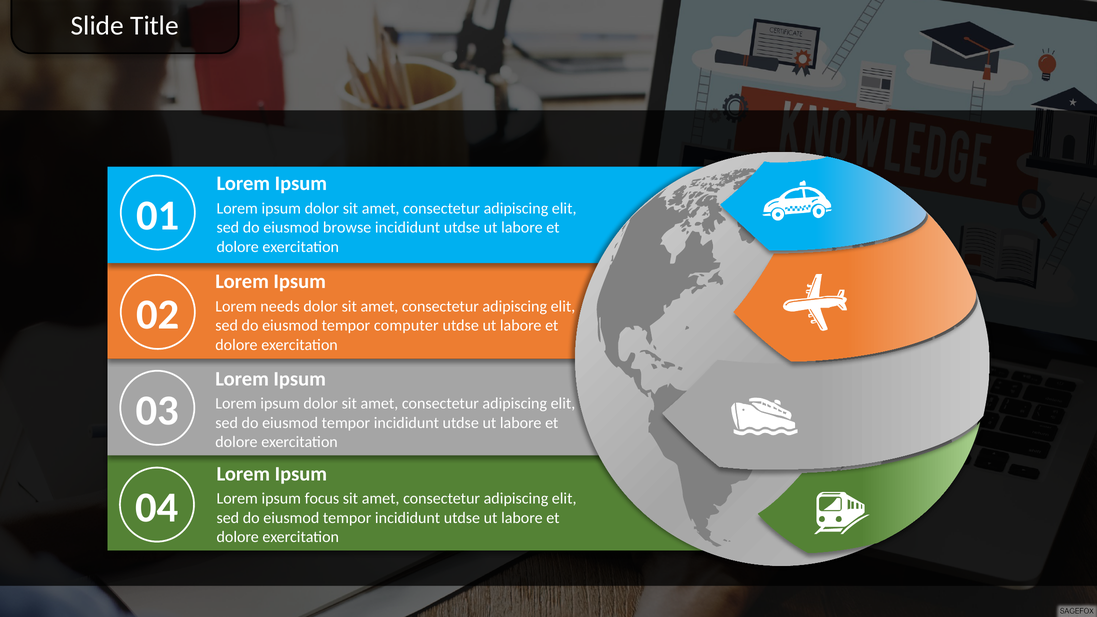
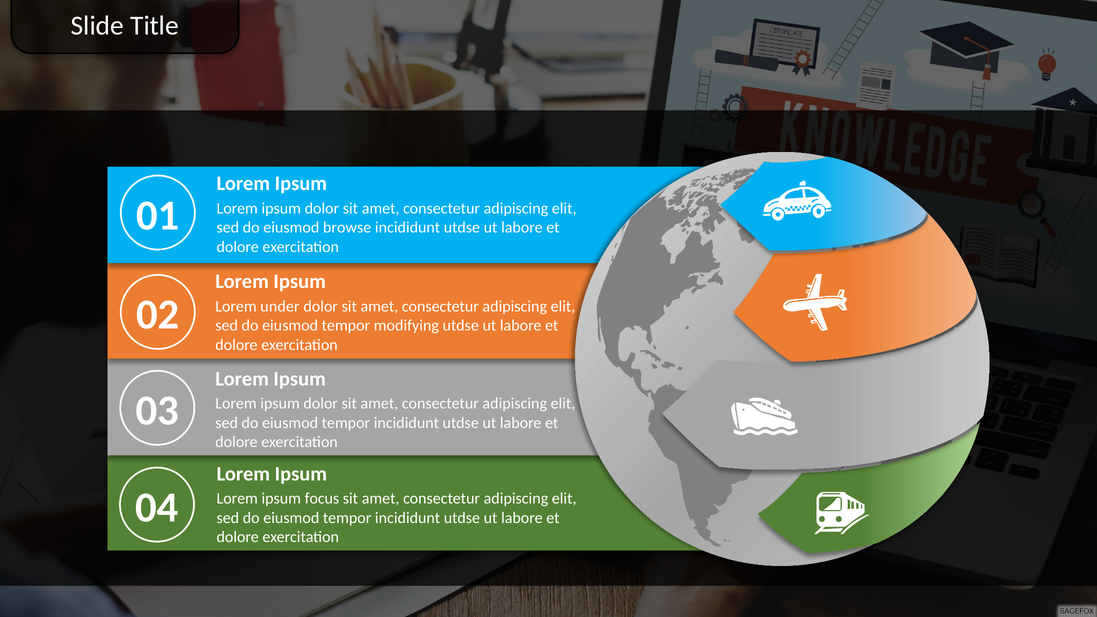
needs: needs -> under (280, 307)
computer: computer -> modifying (406, 326)
